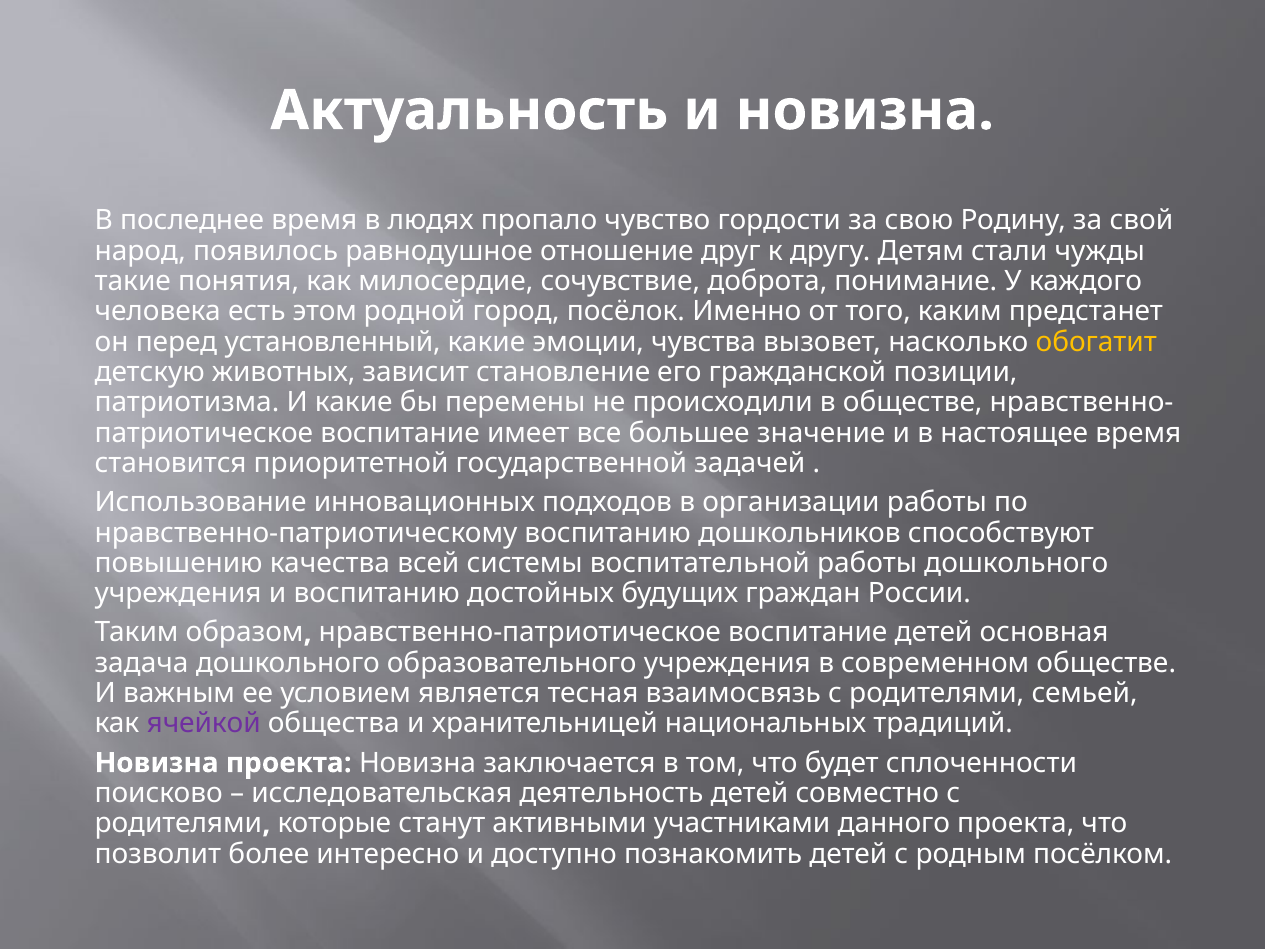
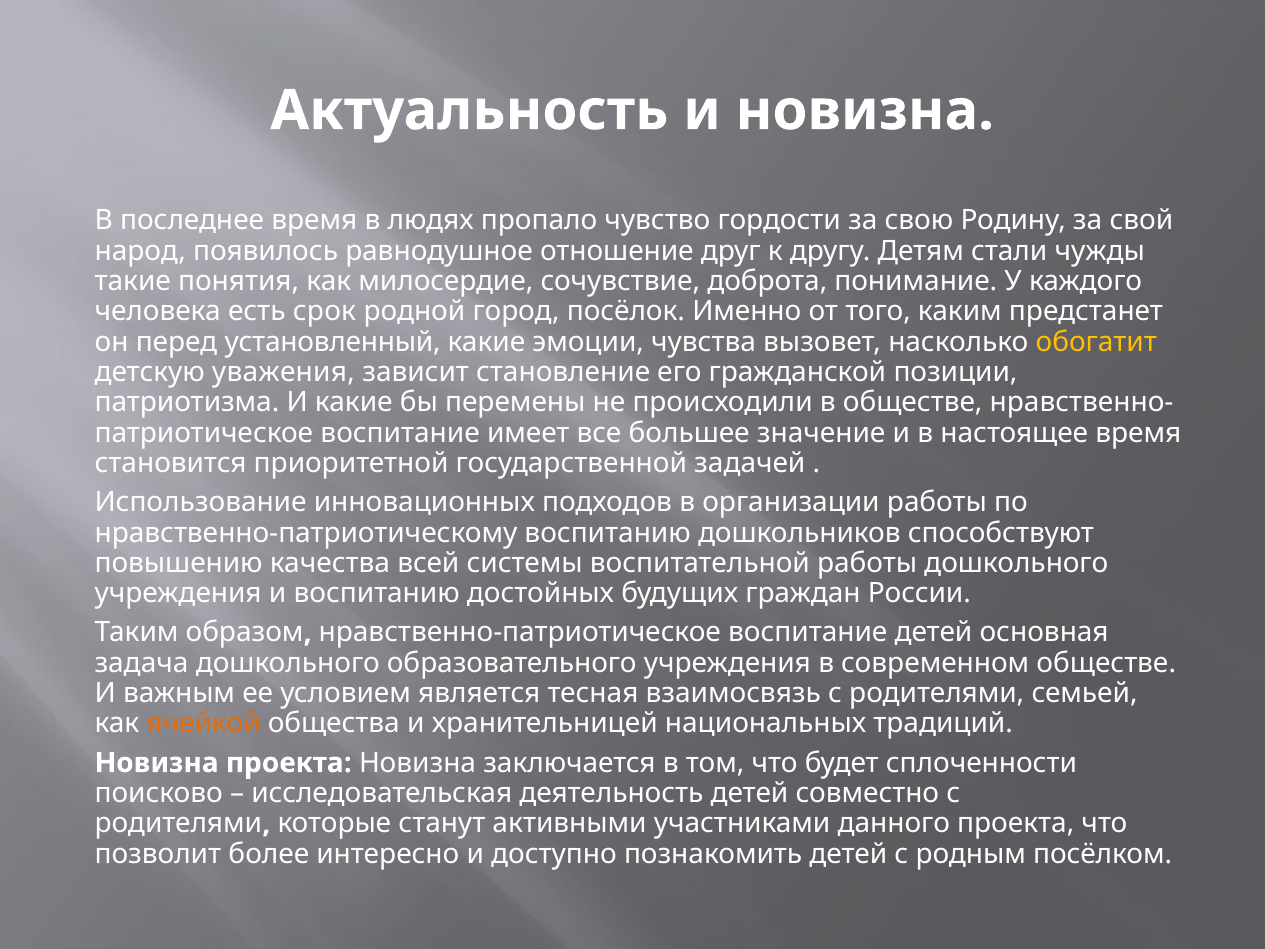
этом: этом -> срок (324, 311)
животных: животных -> уважения (283, 372)
ячейкой colour: purple -> orange (204, 723)
